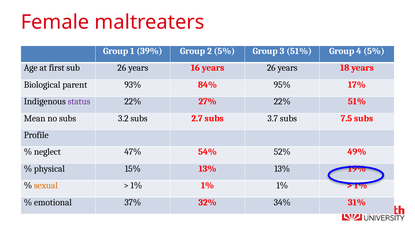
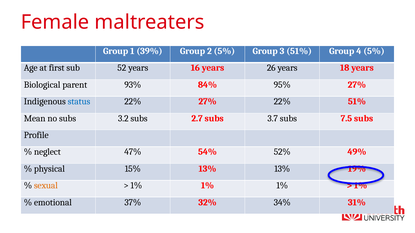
sub 26: 26 -> 52 (122, 68)
95% 17%: 17% -> 27% (357, 85)
status colour: purple -> blue (79, 102)
